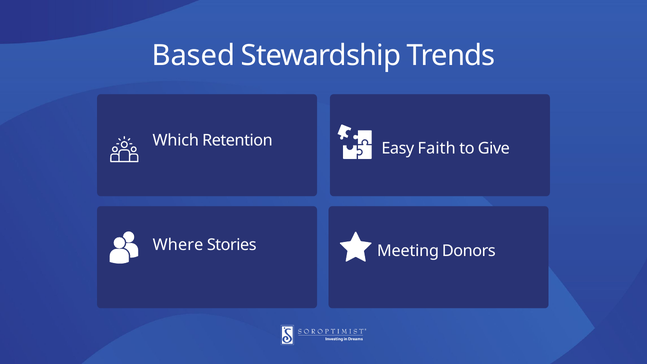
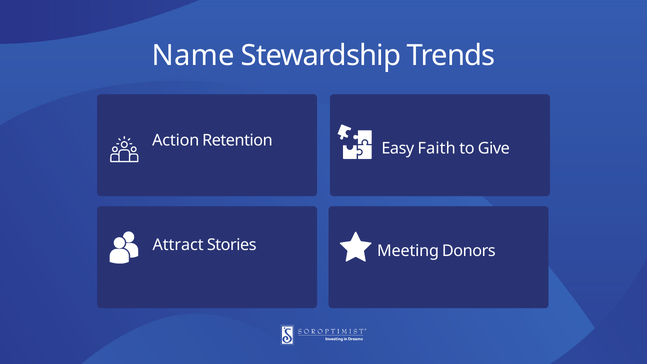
Based: Based -> Name (193, 56)
Which: Which -> Action (176, 140)
Where: Where -> Attract (178, 245)
